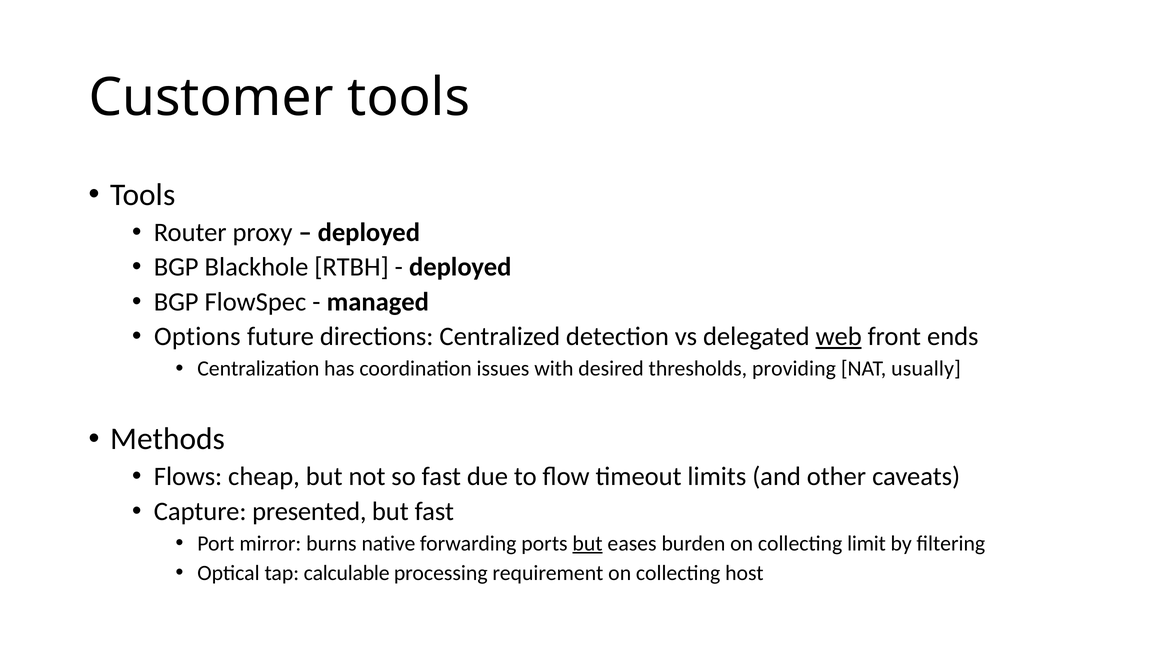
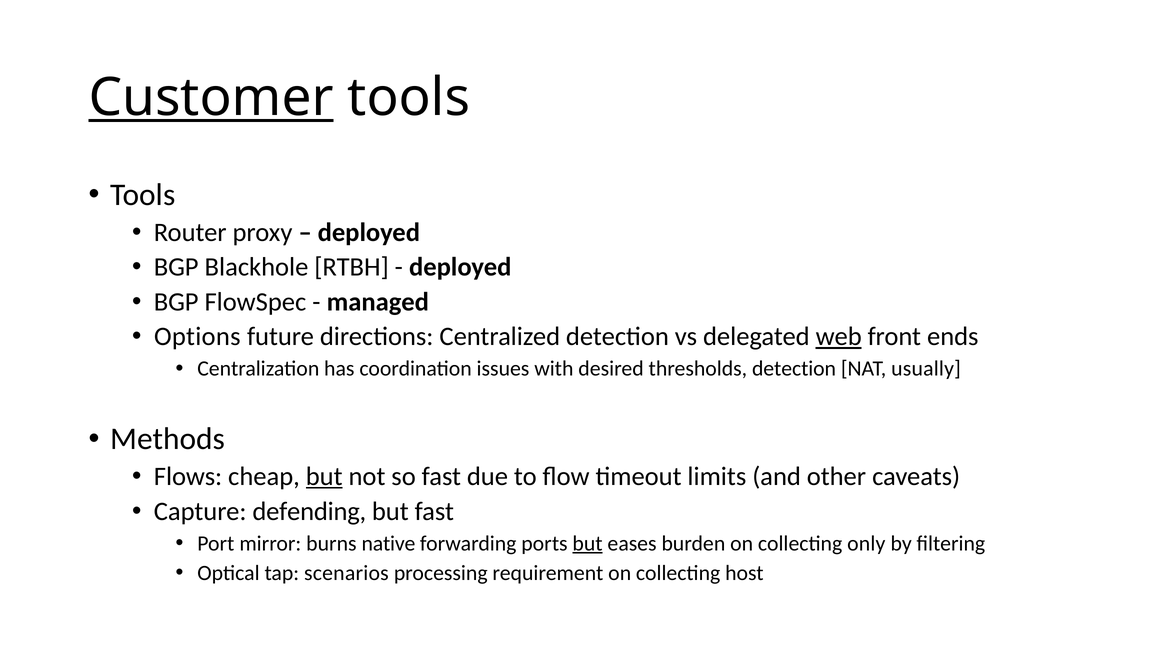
Customer underline: none -> present (211, 98)
thresholds providing: providing -> detection (794, 369)
but underline: none -> present (324, 477)
presented: presented -> defending (309, 511)
limit: limit -> only (866, 543)
calculable: calculable -> scenarios (346, 573)
